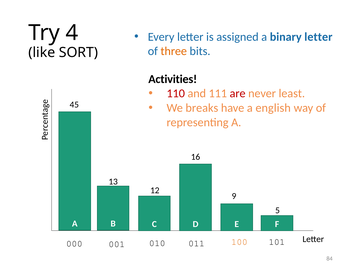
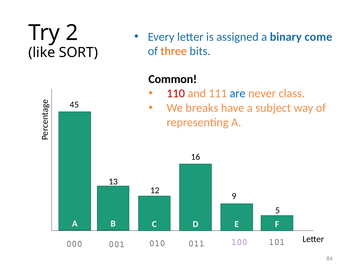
4: 4 -> 2 (72, 33)
binary letter: letter -> come (318, 37)
Activities: Activities -> Common (173, 79)
are colour: red -> blue (238, 93)
least: least -> class (292, 93)
english: english -> subject (273, 108)
100 colour: orange -> purple (239, 242)
